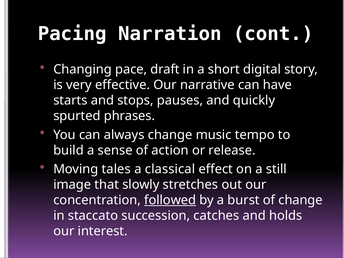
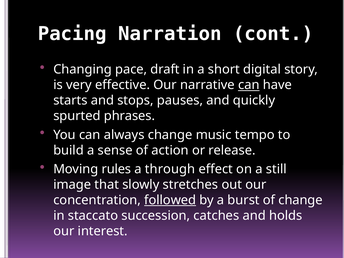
can underline: none -> present (249, 85)
tales: tales -> rules (116, 169)
classical: classical -> through (170, 169)
